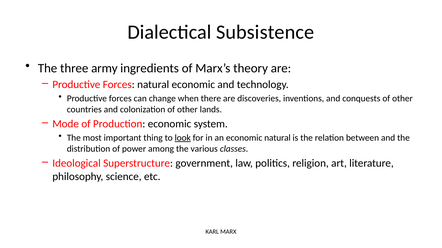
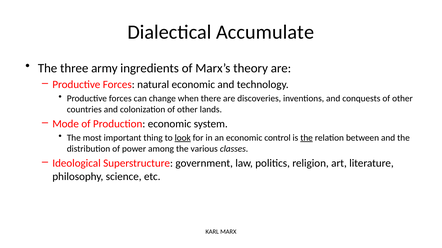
Subsistence: Subsistence -> Accumulate (265, 32)
economic natural: natural -> control (277, 138)
the underline: none -> present (307, 138)
